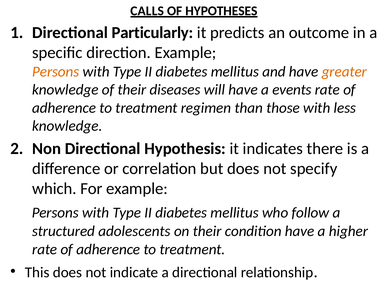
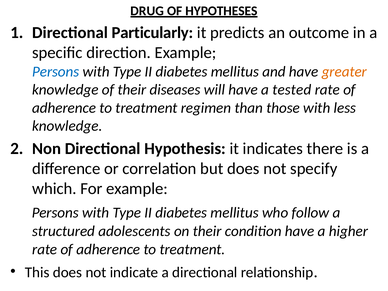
CALLS: CALLS -> DRUG (147, 11)
Persons colour: orange -> blue (56, 72)
events: events -> tested (292, 90)
